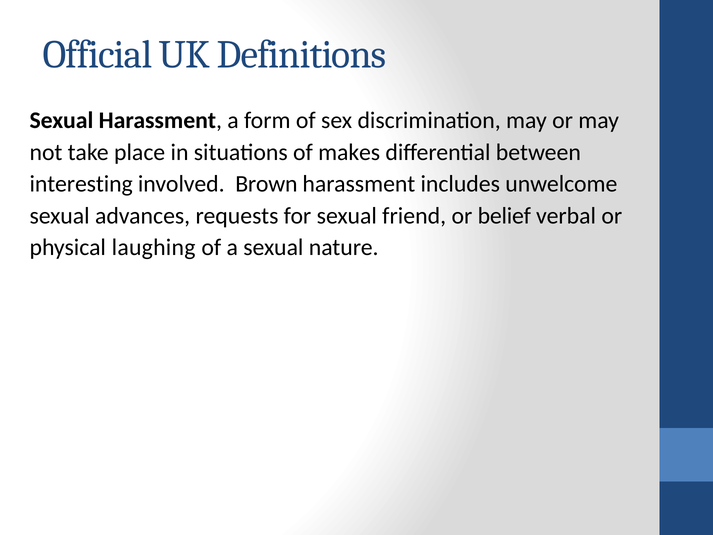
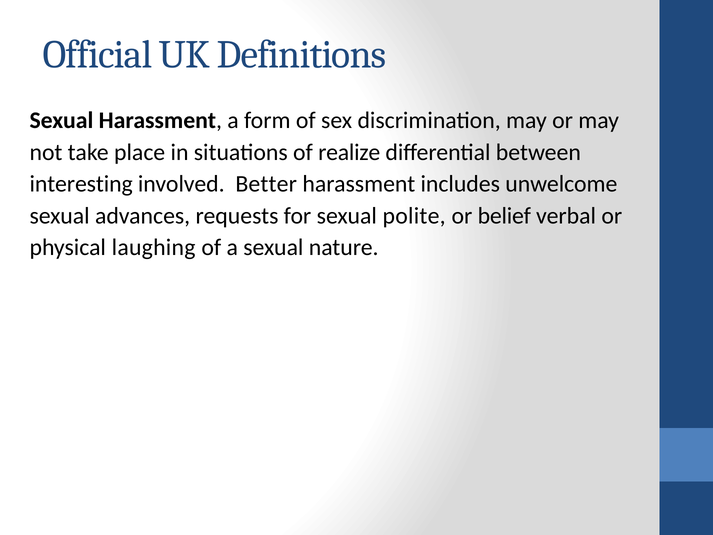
makes: makes -> realize (349, 152)
Brown: Brown -> Better (266, 184)
friend: friend -> polite (414, 216)
